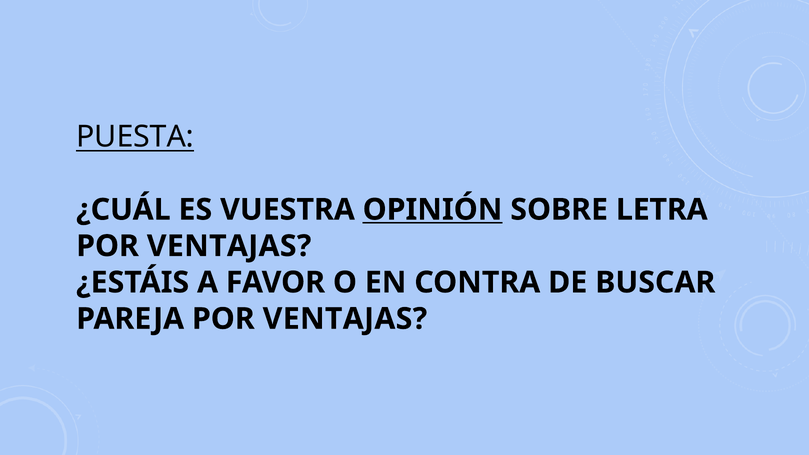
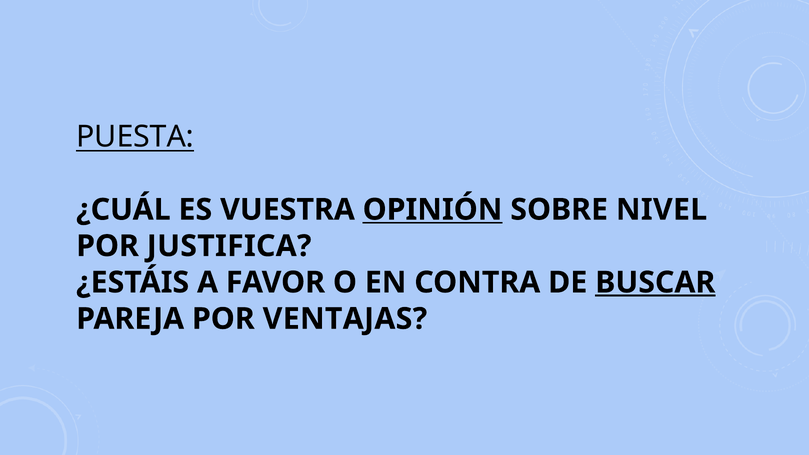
LETRA: LETRA -> NIVEL (662, 210)
VENTAJAS: VENTAJAS -> JUSTIFICA (229, 246)
BUSCAR underline: none -> present (655, 282)
